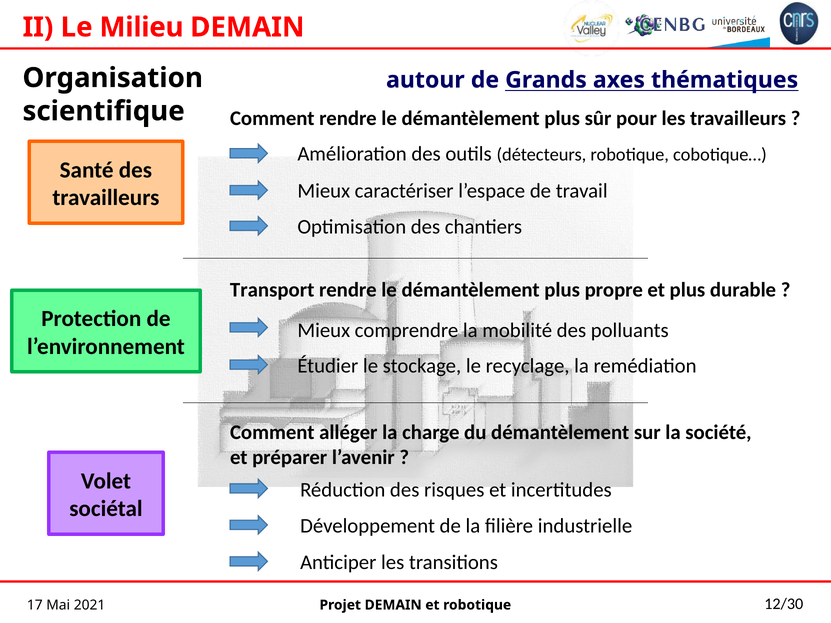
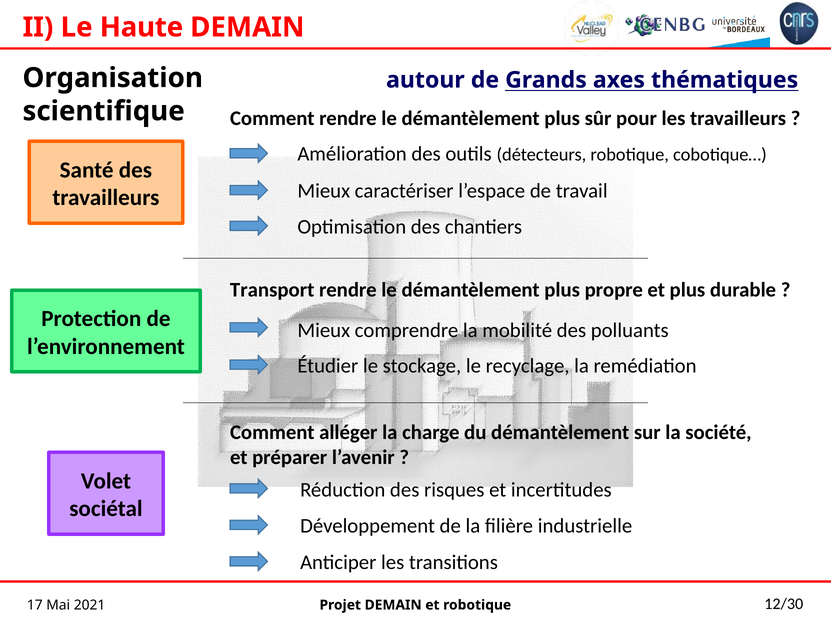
Milieu: Milieu -> Haute (141, 27)
